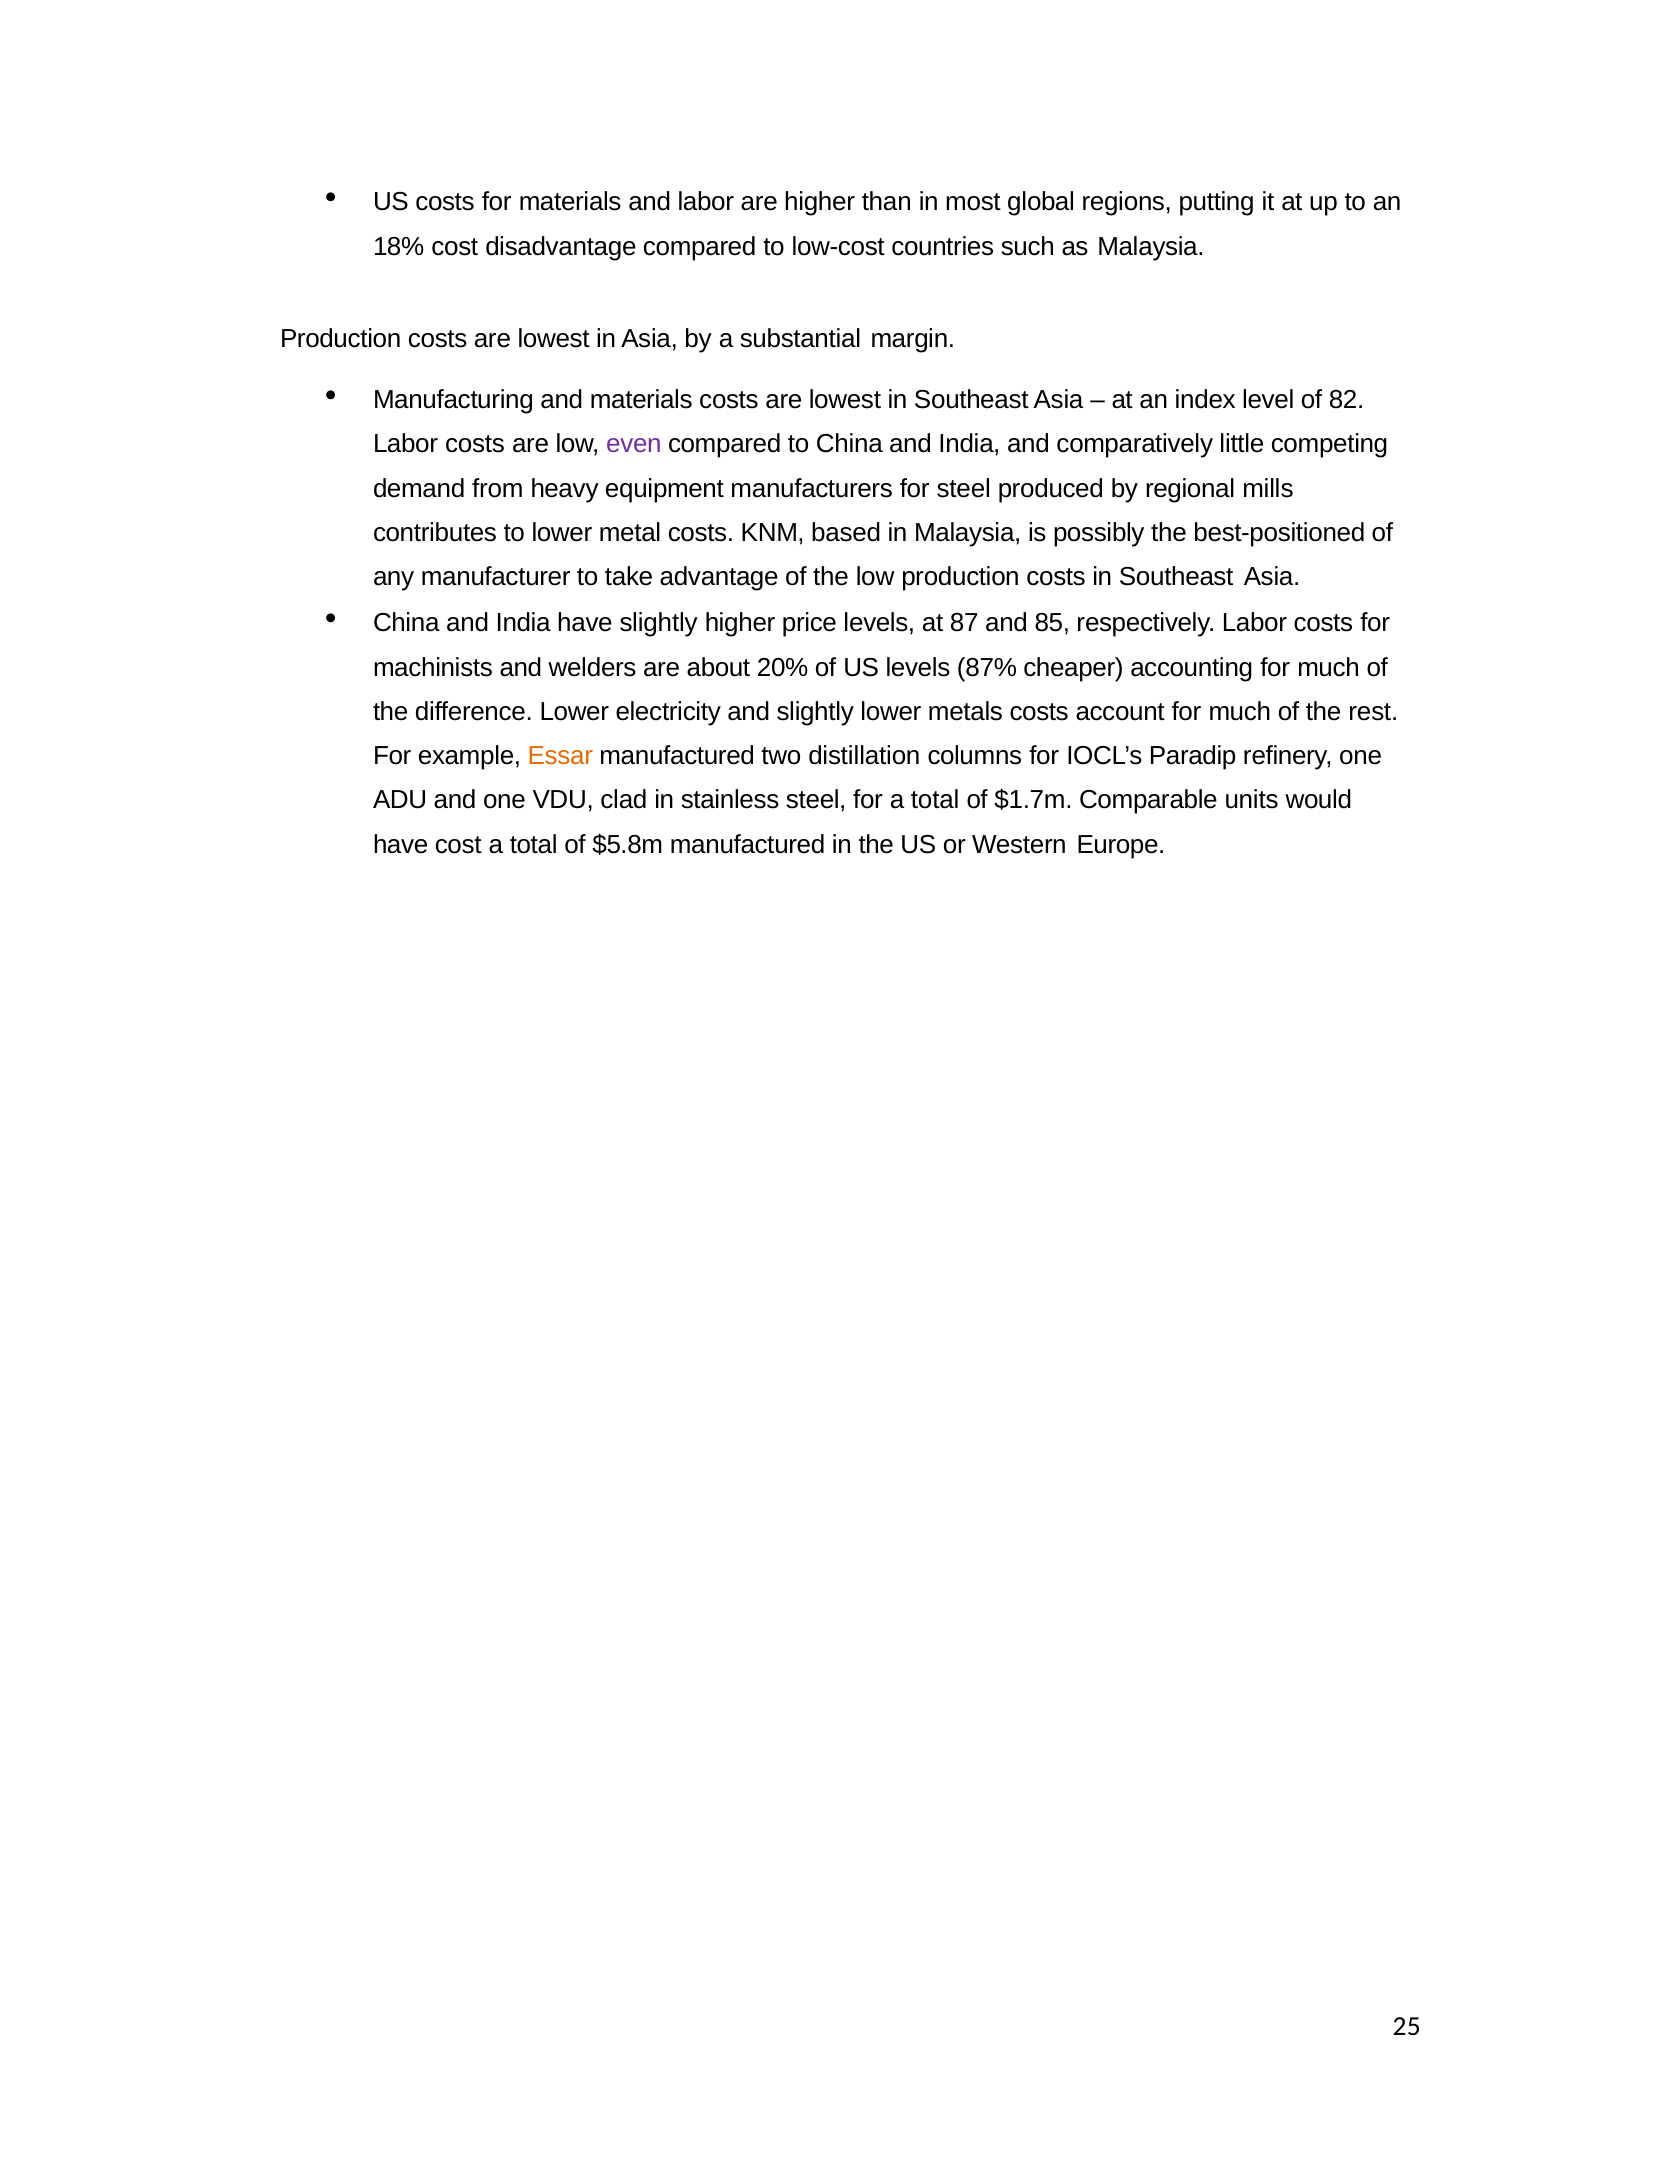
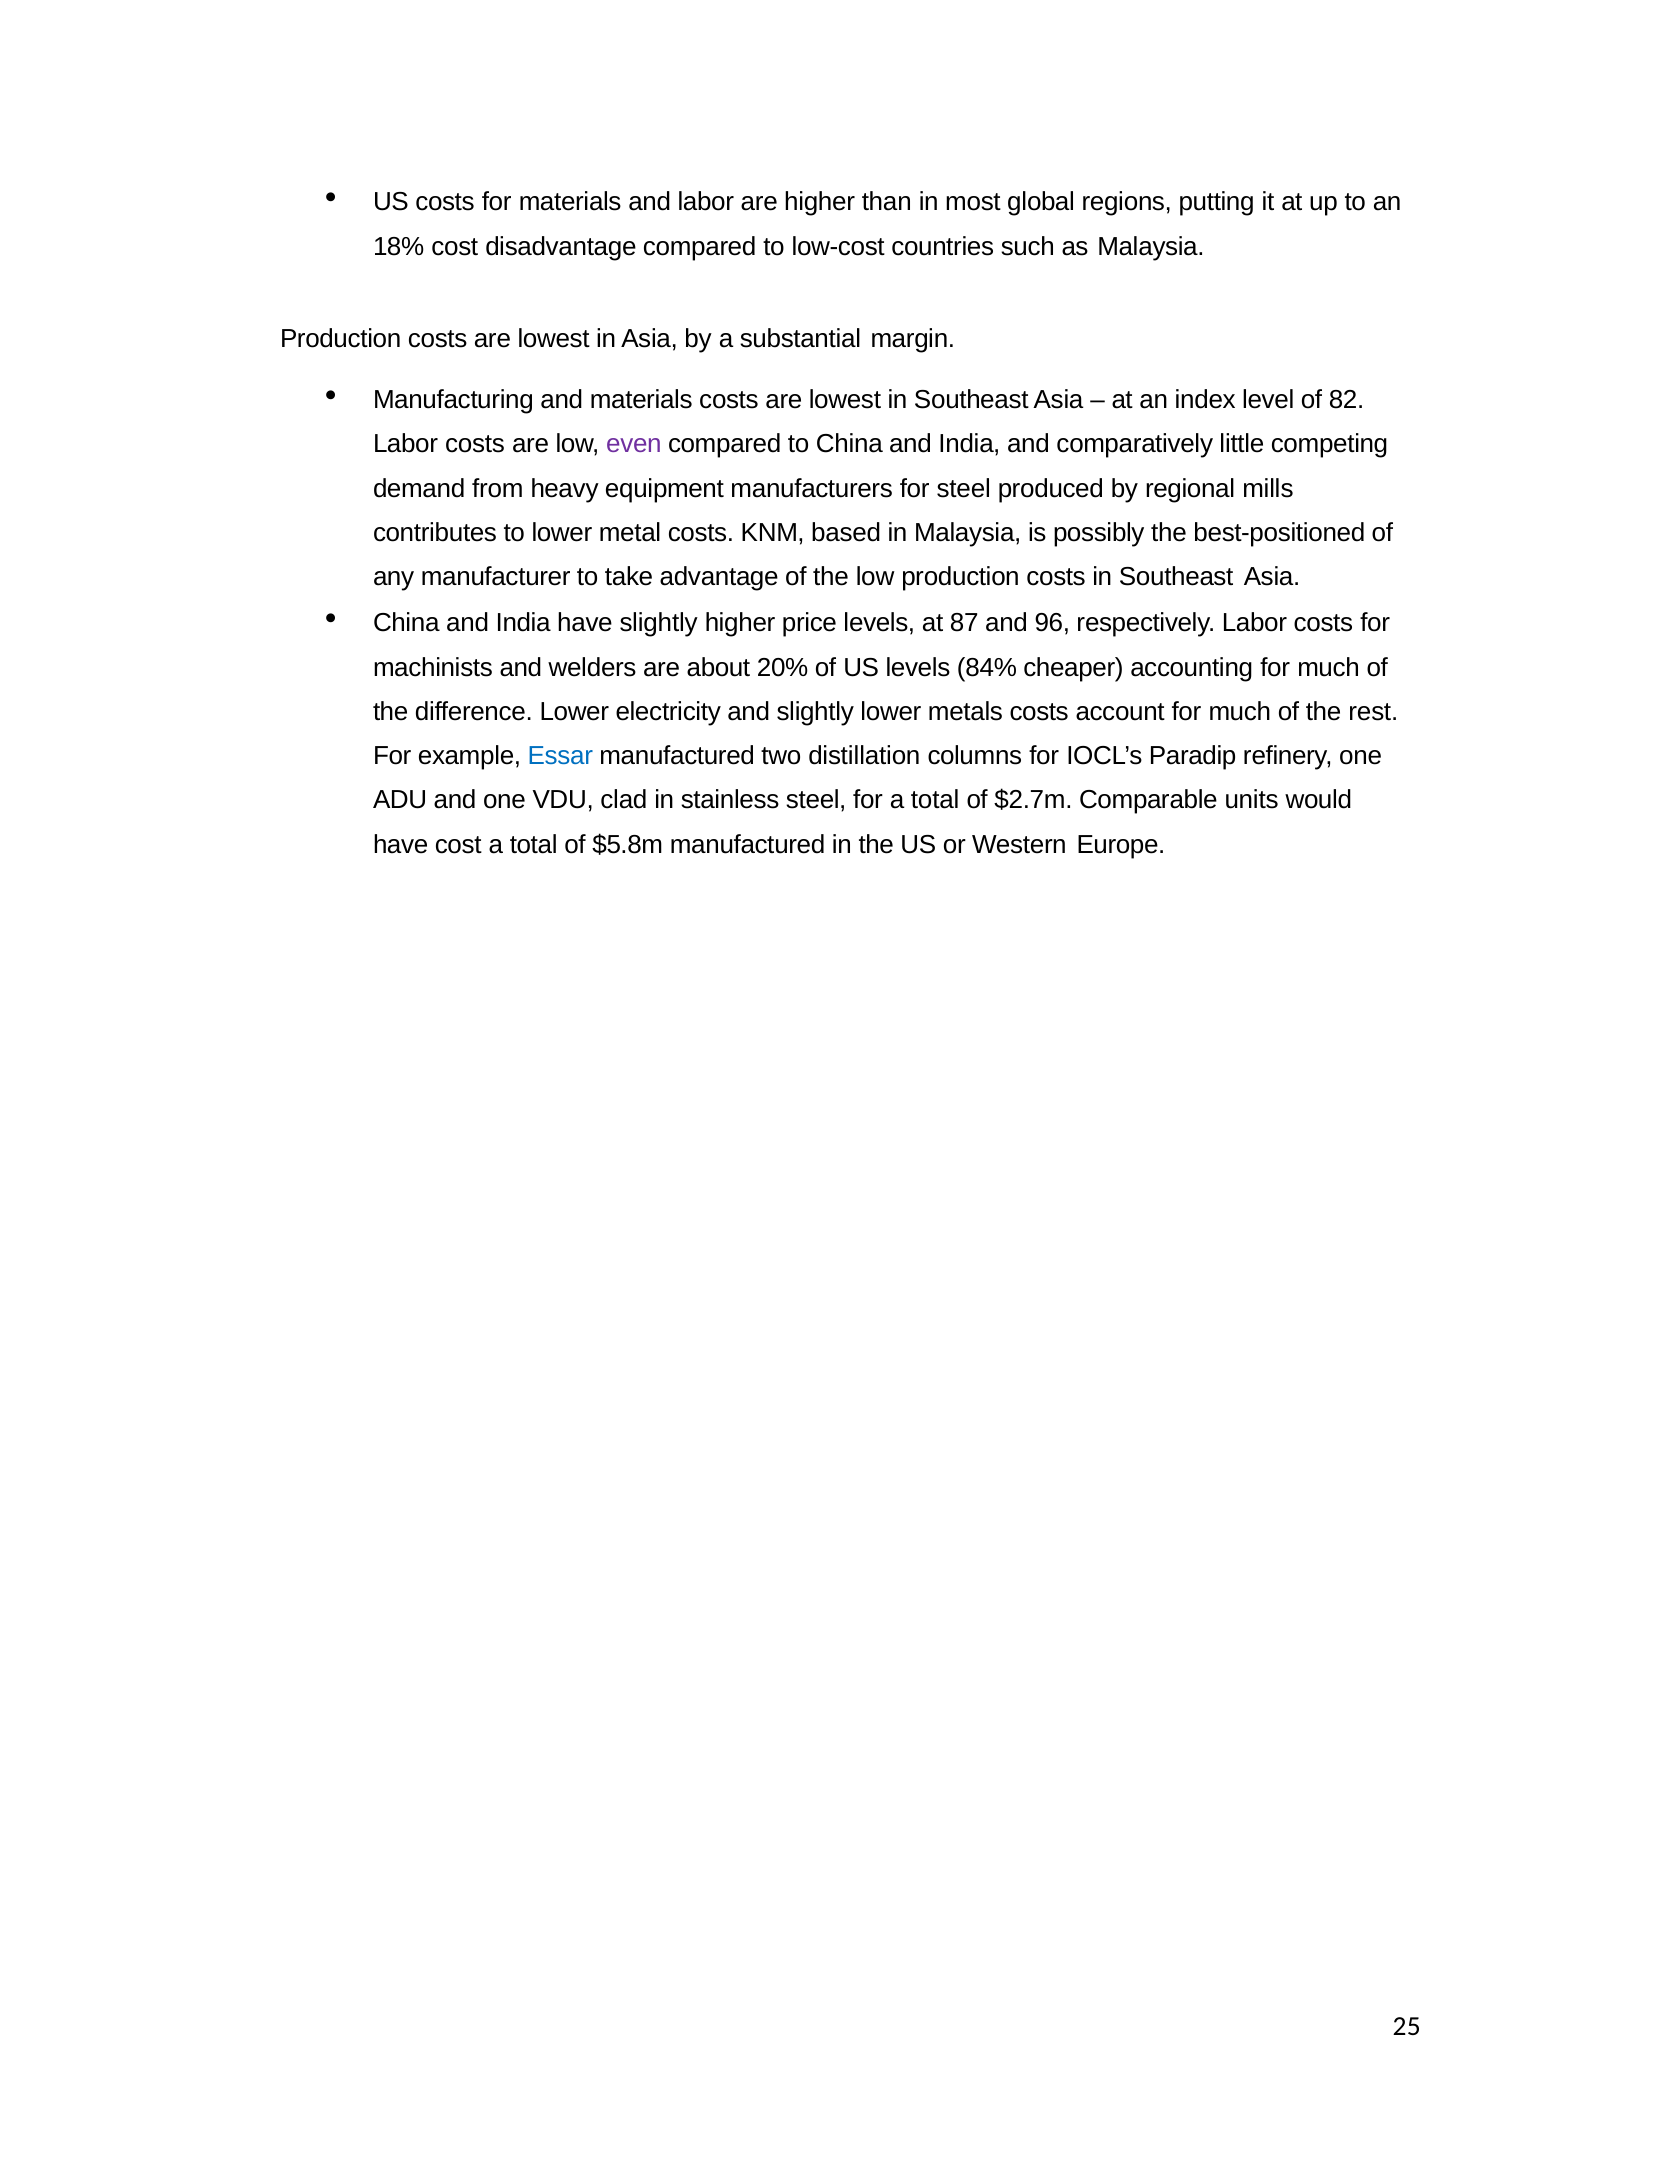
85: 85 -> 96 (1052, 623)
87%: 87% -> 84% (987, 668)
Essar colour: orange -> blue (560, 756)
$1.7m: $1.7m -> $2.7m (1033, 801)
